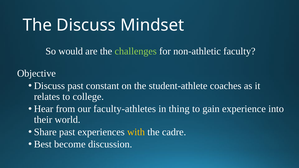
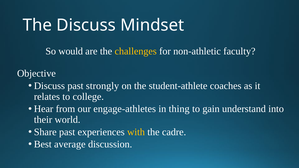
challenges colour: light green -> yellow (136, 51)
constant: constant -> strongly (103, 86)
faculty-athletes: faculty-athletes -> engage-athletes (125, 109)
experience: experience -> understand (244, 109)
become: become -> average (70, 144)
